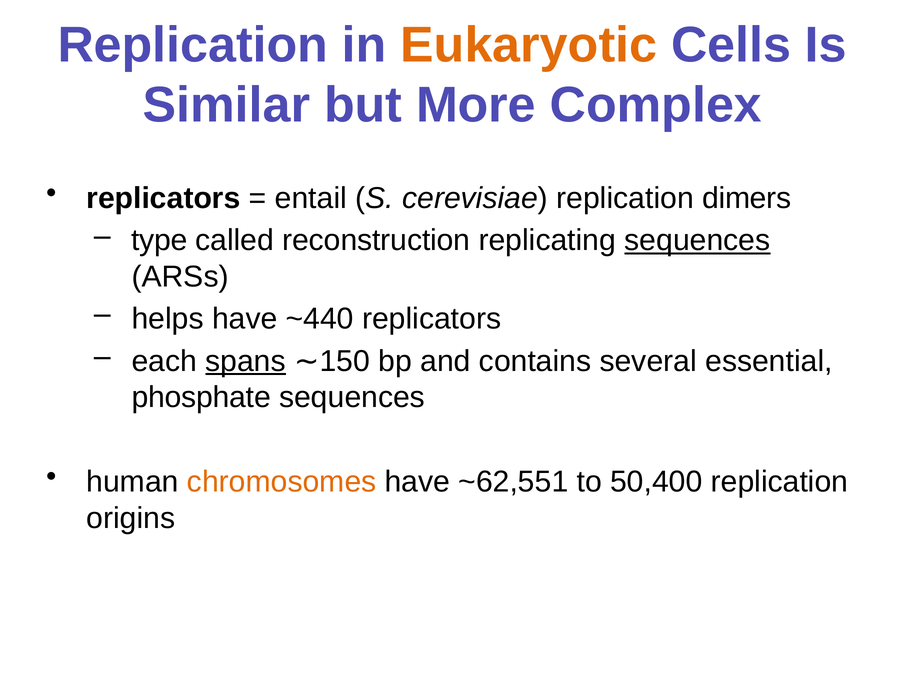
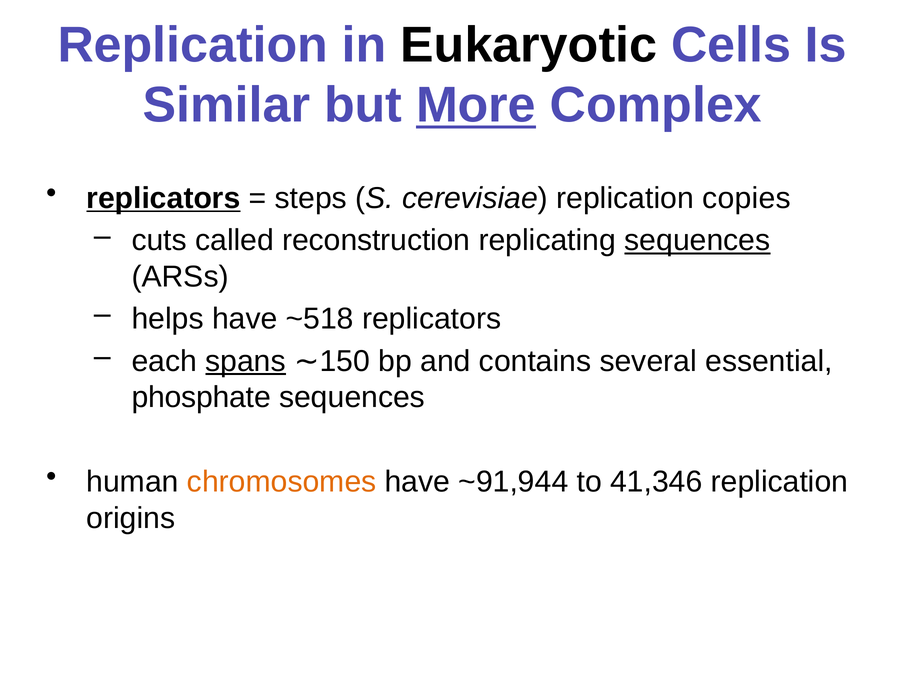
Eukaryotic colour: orange -> black (529, 45)
More underline: none -> present (476, 105)
replicators underline: none -> present (163, 198)
entail: entail -> steps (311, 198)
dimers: dimers -> copies (746, 198)
type: type -> cuts (159, 240)
~440: ~440 -> ~518 (320, 319)
~62,551: ~62,551 -> ~91,944 (513, 482)
50,400: 50,400 -> 41,346 (656, 482)
